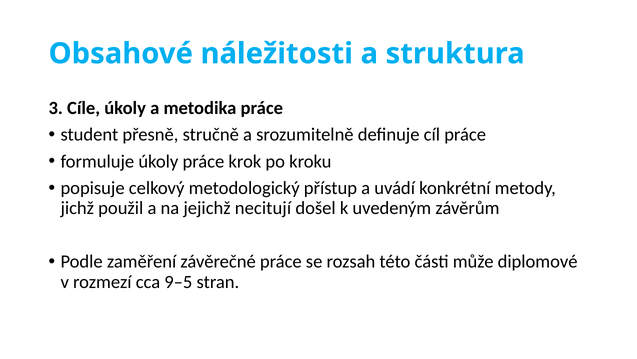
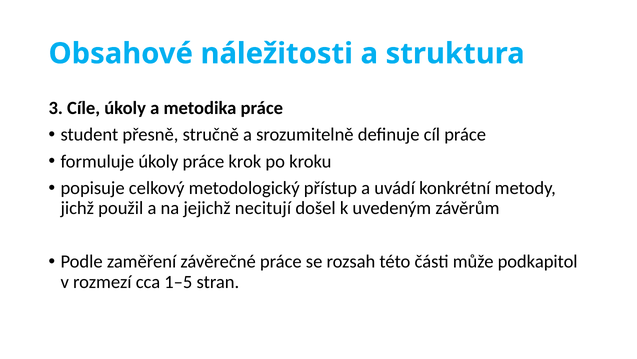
diplomové: diplomové -> podkapitol (538, 261)
9–5: 9–5 -> 1–5 (178, 281)
